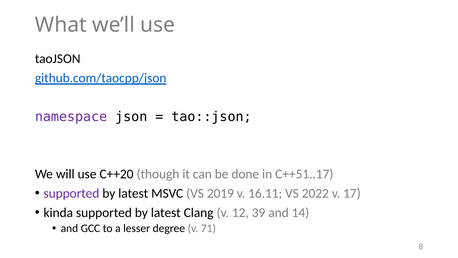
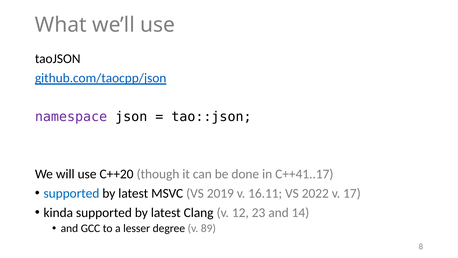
C++51..17: C++51..17 -> C++41..17 (304, 174)
supported colour: purple -> blue (71, 193)
39: 39 -> 23 (259, 212)
71: 71 -> 89 (208, 228)
